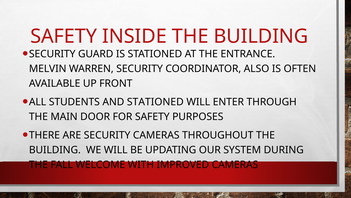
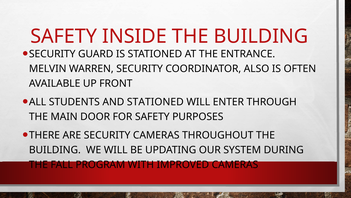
WELCOME: WELCOME -> PROGRAM (100, 164)
